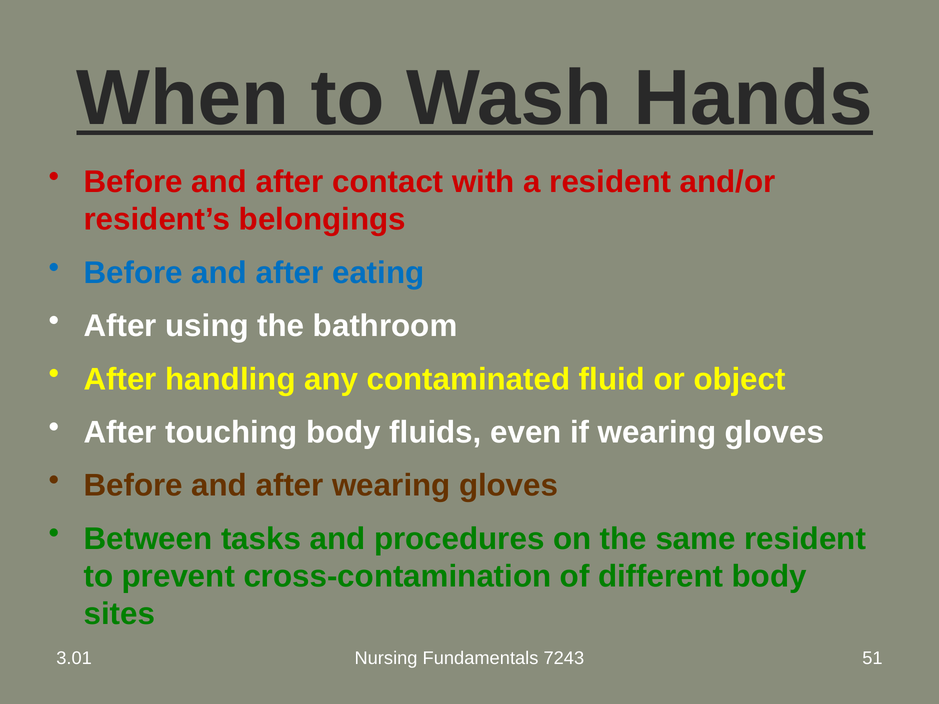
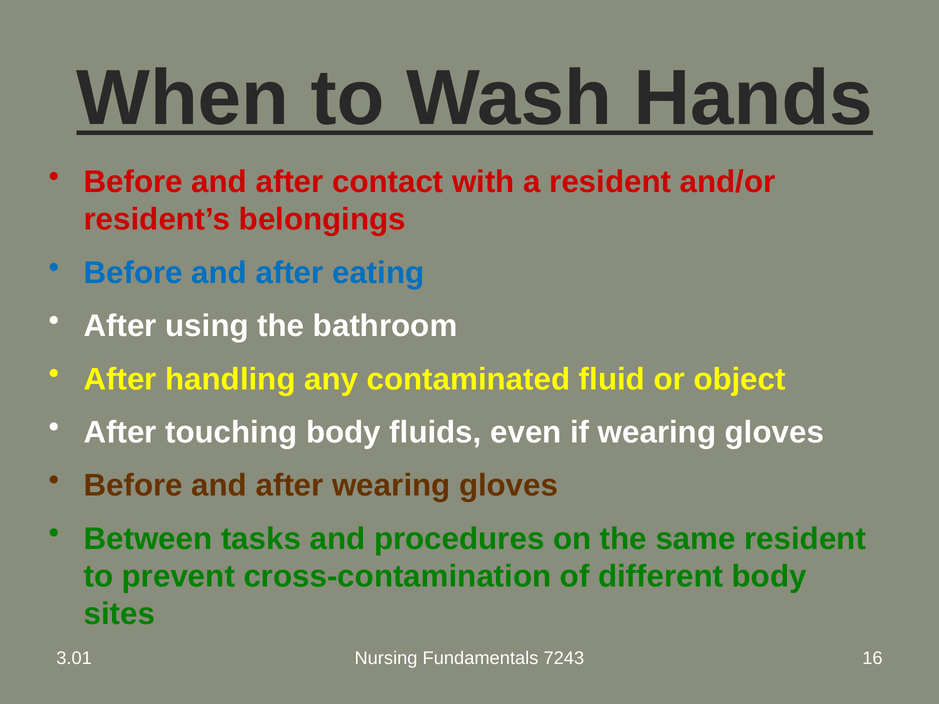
51: 51 -> 16 (872, 658)
